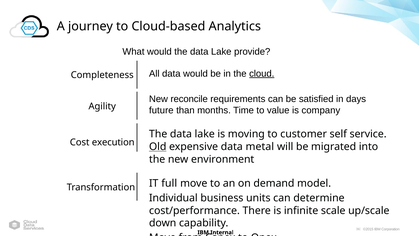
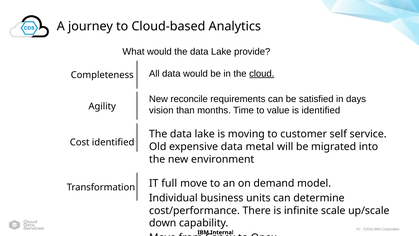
future: future -> vision (161, 110)
is company: company -> identified (321, 110)
Cost execution: execution -> identified (113, 142)
Old underline: present -> none (158, 146)
